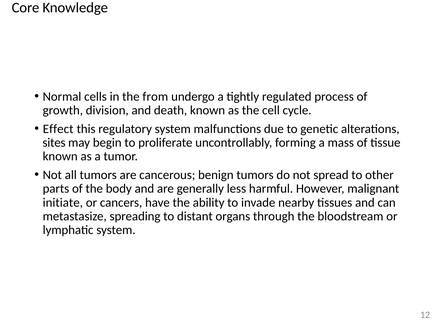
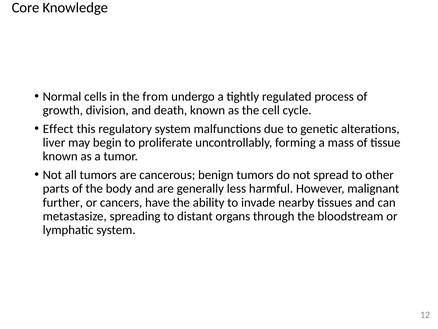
sites: sites -> liver (54, 142)
initiate: initiate -> further (63, 202)
